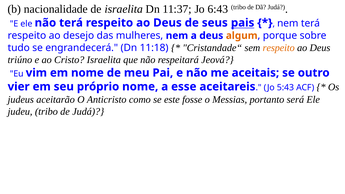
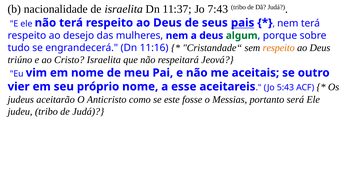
6:43: 6:43 -> 7:43 (218, 9)
algum colour: orange -> green (242, 36)
11:18: 11:18 -> 11:16 (154, 48)
